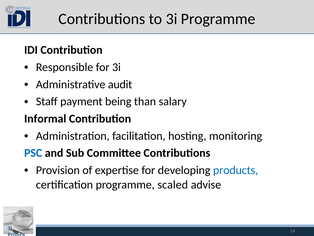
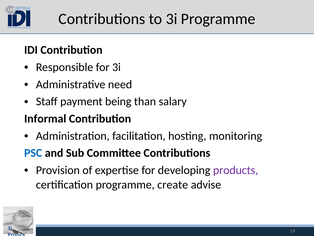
audit: audit -> need (120, 84)
products colour: blue -> purple (236, 170)
scaled: scaled -> create (173, 184)
